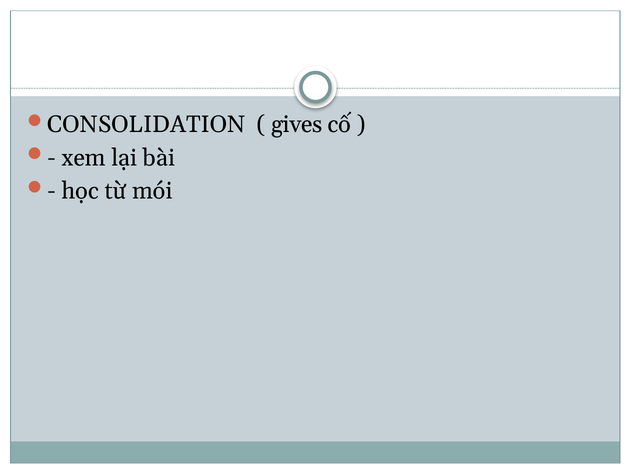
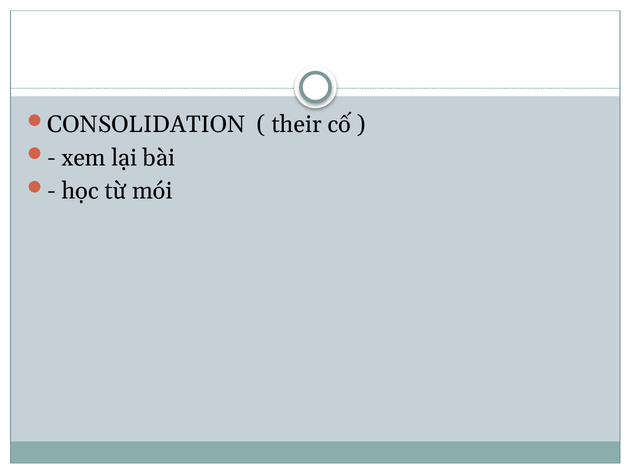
gives: gives -> their (297, 124)
